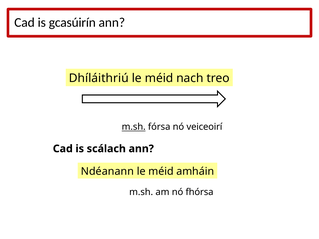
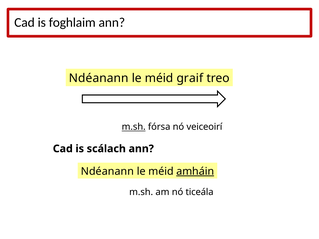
gcasúirín: gcasúirín -> foghlaim (72, 23)
Dhíláithriú: Dhíláithriú -> Ndéanann (99, 78)
nach: nach -> graif (190, 78)
amháin underline: none -> present (195, 172)
fhórsa: fhórsa -> ticeála (200, 192)
